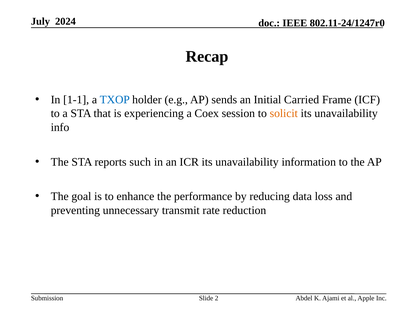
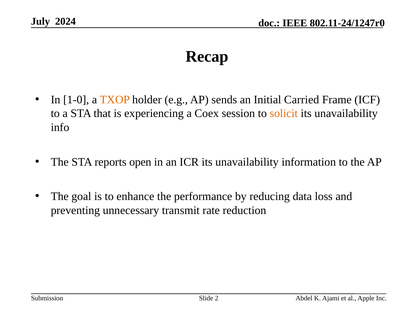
1-1: 1-1 -> 1-0 (76, 99)
TXOP colour: blue -> orange (115, 99)
such: such -> open (140, 162)
